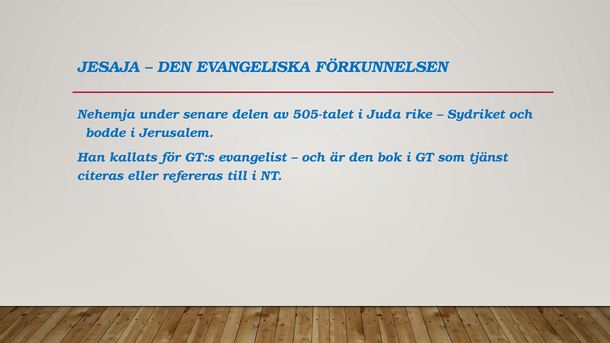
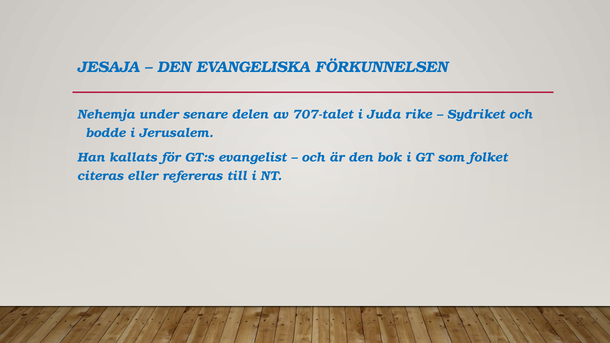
505-talet: 505-talet -> 707-talet (323, 115)
tjänst: tjänst -> folket (488, 158)
